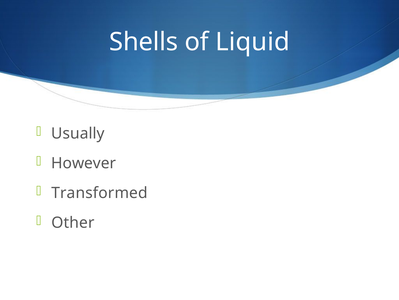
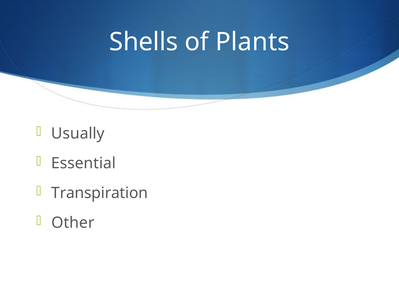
Liquid: Liquid -> Plants (253, 42)
However: However -> Essential (84, 163)
Transformed: Transformed -> Transpiration (100, 193)
